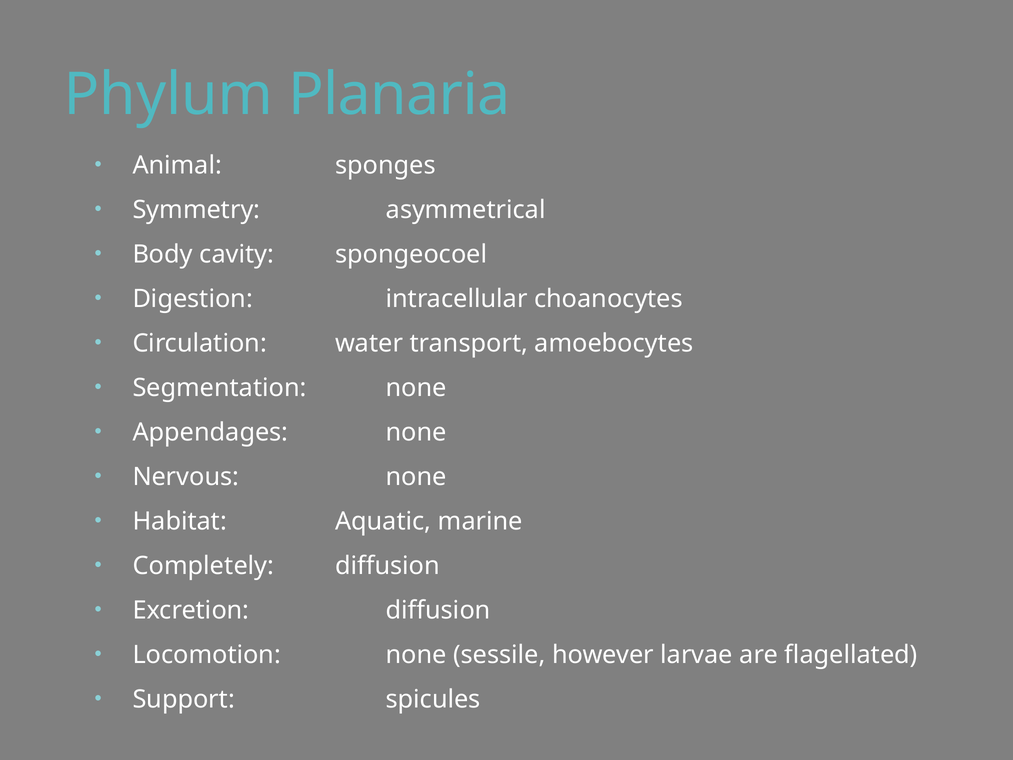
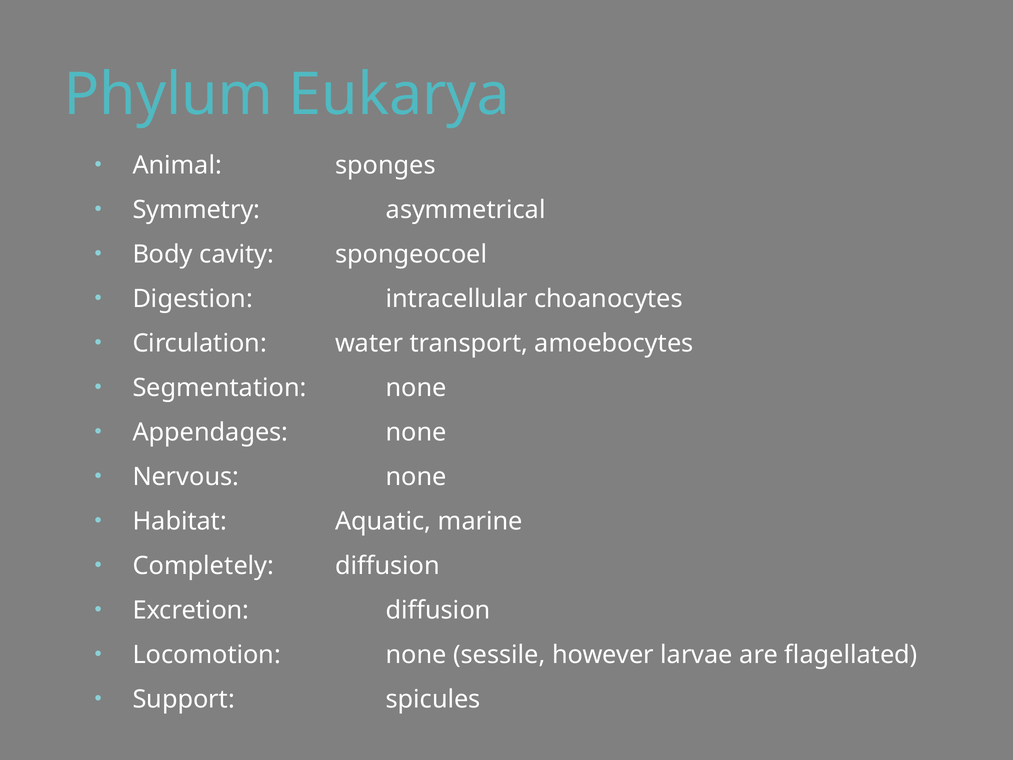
Planaria: Planaria -> Eukarya (399, 95)
